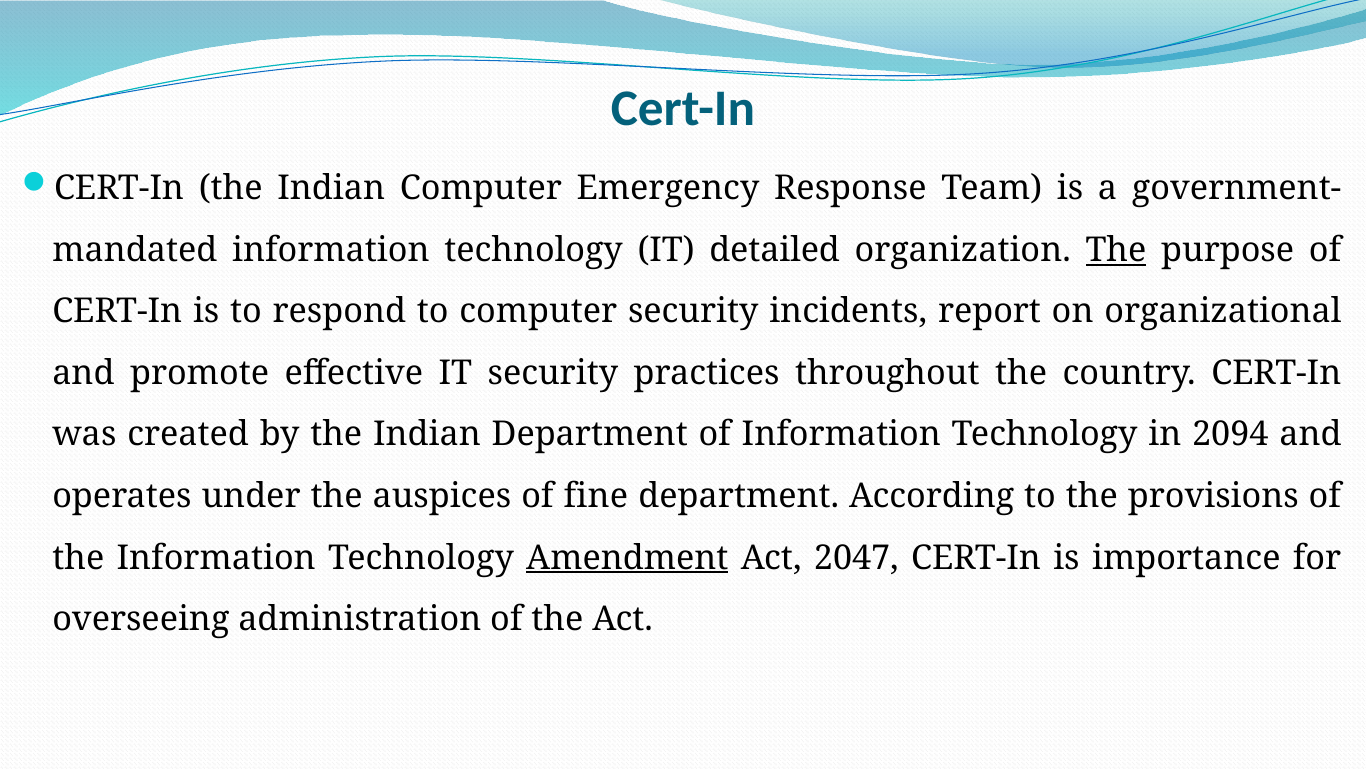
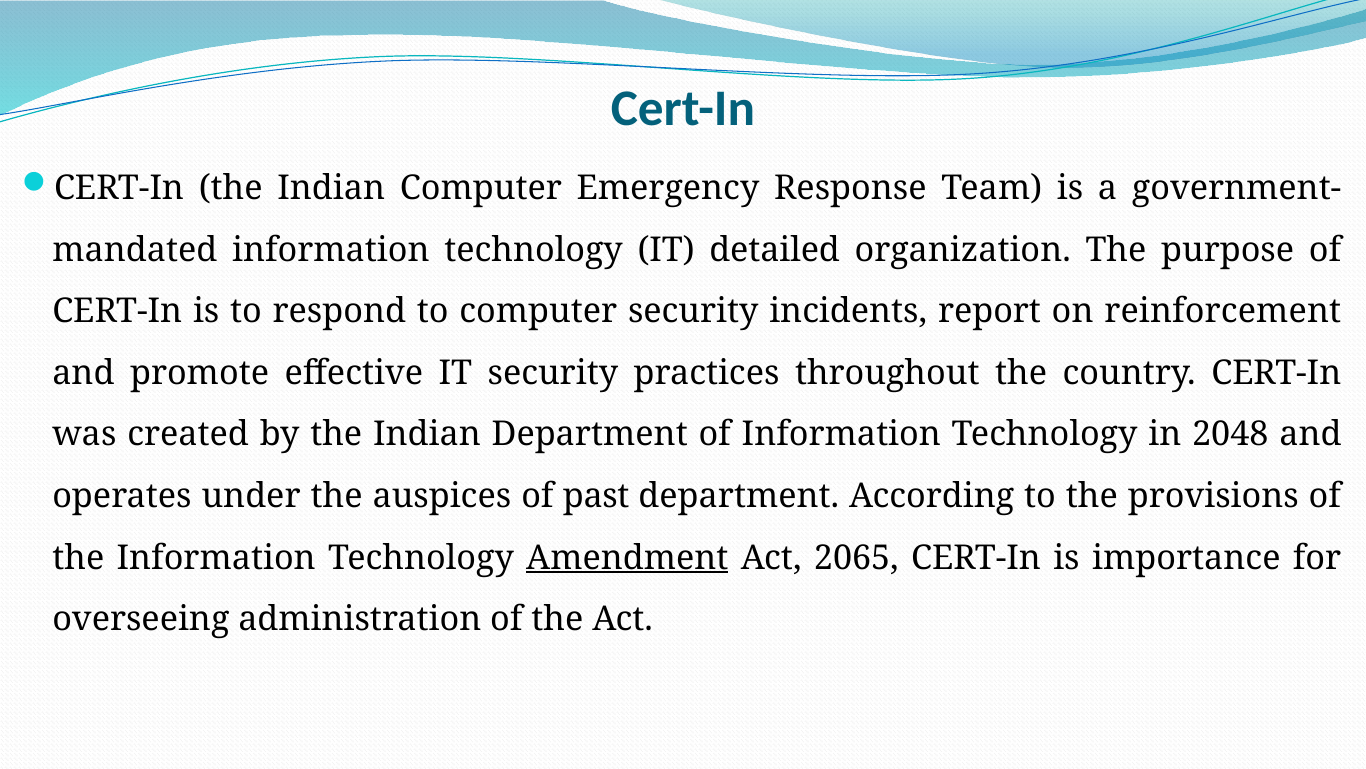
The underline: present -> none (1116, 250)
organizational: organizational -> reinforcement (1223, 311)
2094: 2094 -> 2048 (1230, 434)
fine: fine -> past (596, 496)
2047: 2047 -> 2065 (856, 557)
